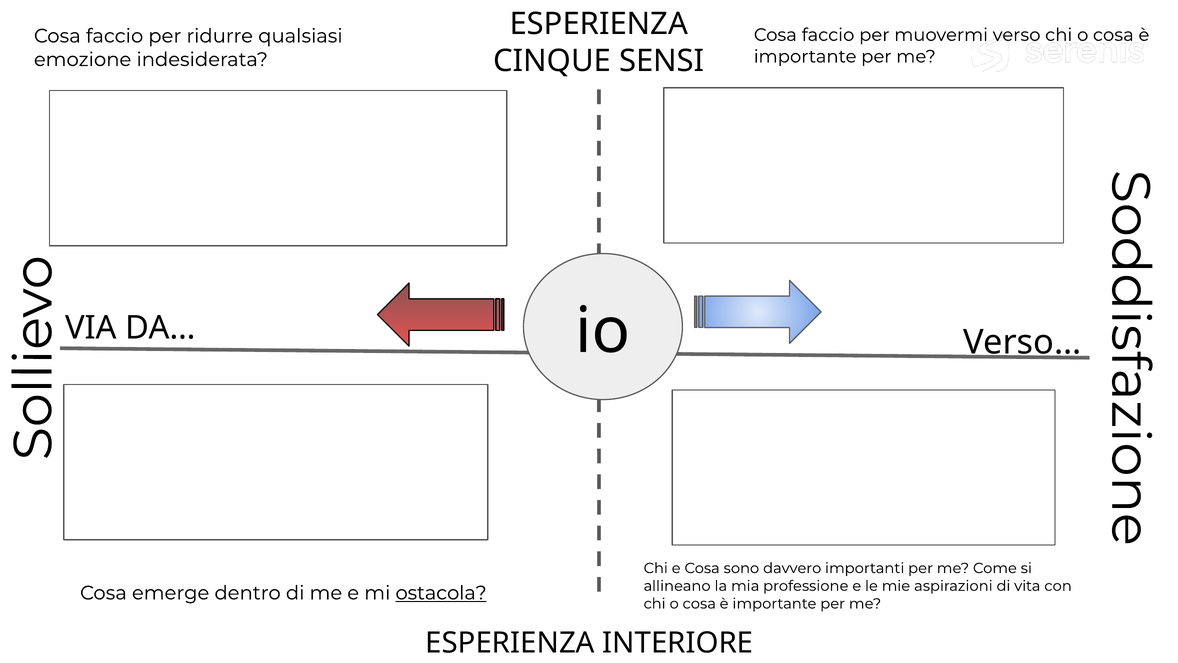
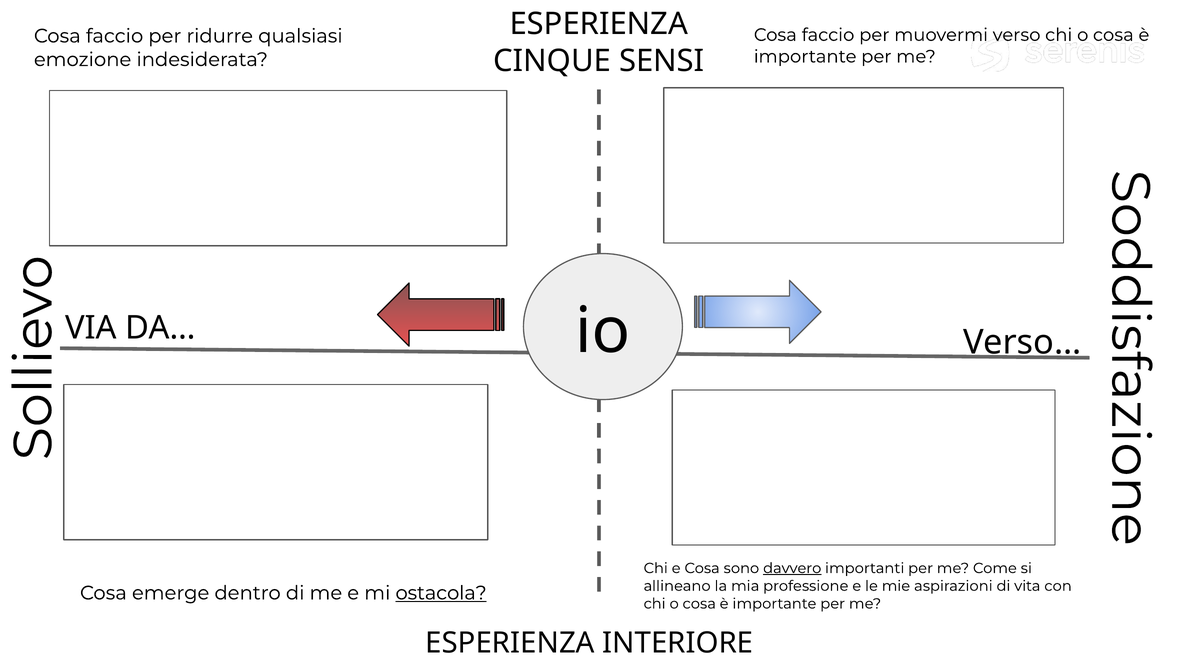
davvero underline: none -> present (792, 568)
